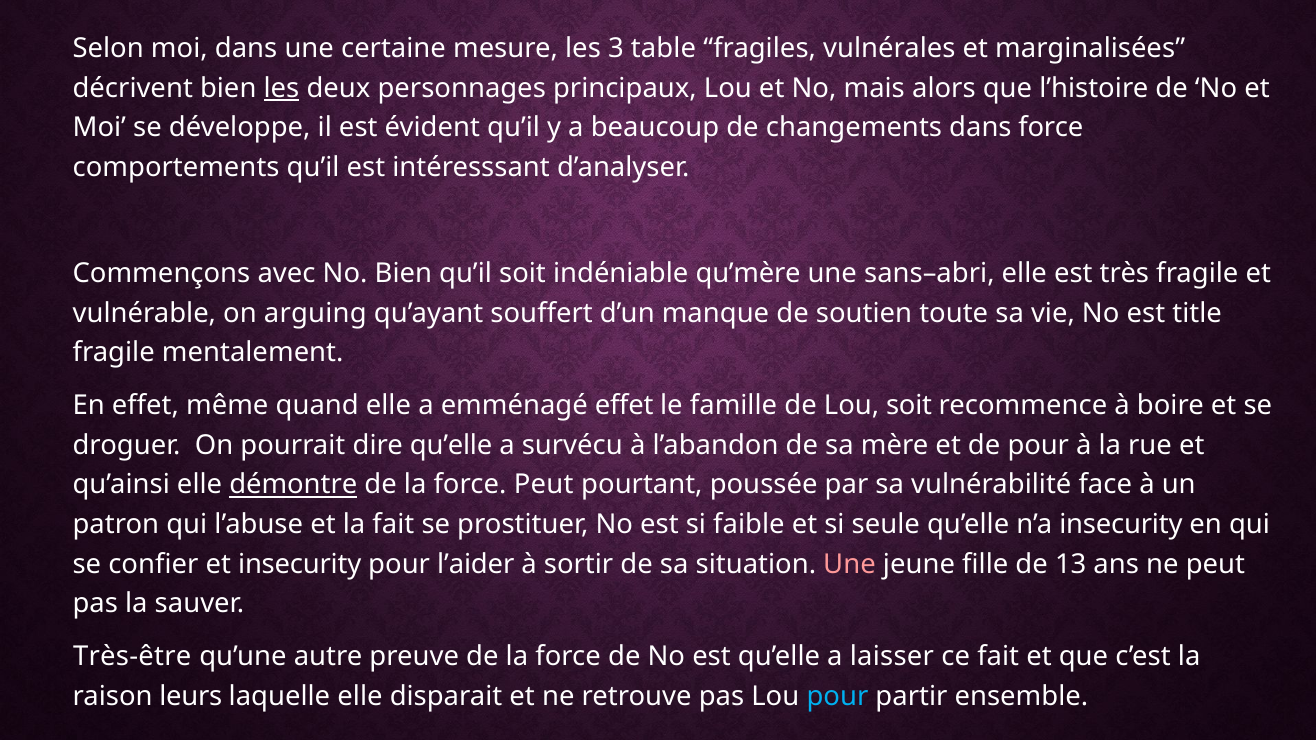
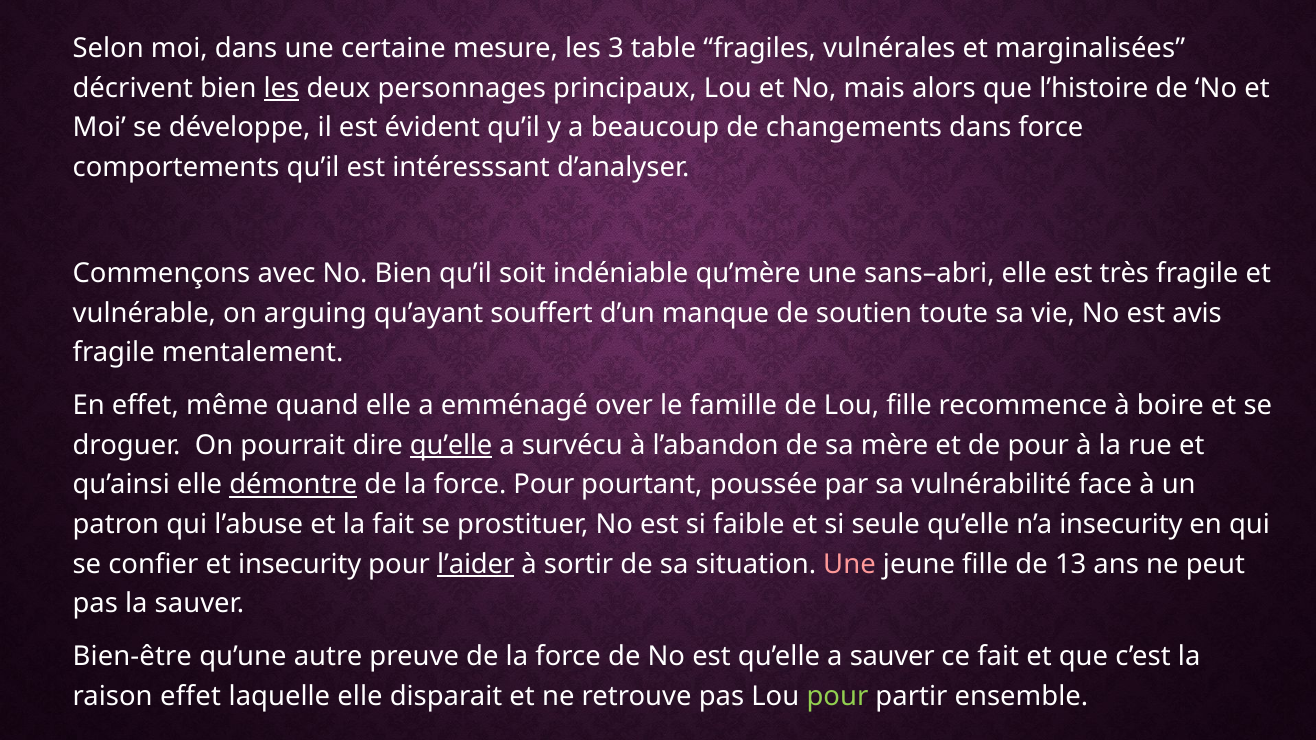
title: title -> avis (1197, 313)
emménagé effet: effet -> over (624, 406)
Lou soit: soit -> fille (909, 406)
qu’elle underline: none -> present (451, 446)
force Peut: Peut -> Pour (544, 485)
l’aider underline: none -> present (476, 564)
Très-être: Très-être -> Bien-être (132, 657)
a laisser: laisser -> sauver (892, 657)
raison leurs: leurs -> effet (191, 696)
pour colour: light blue -> light green (837, 696)
